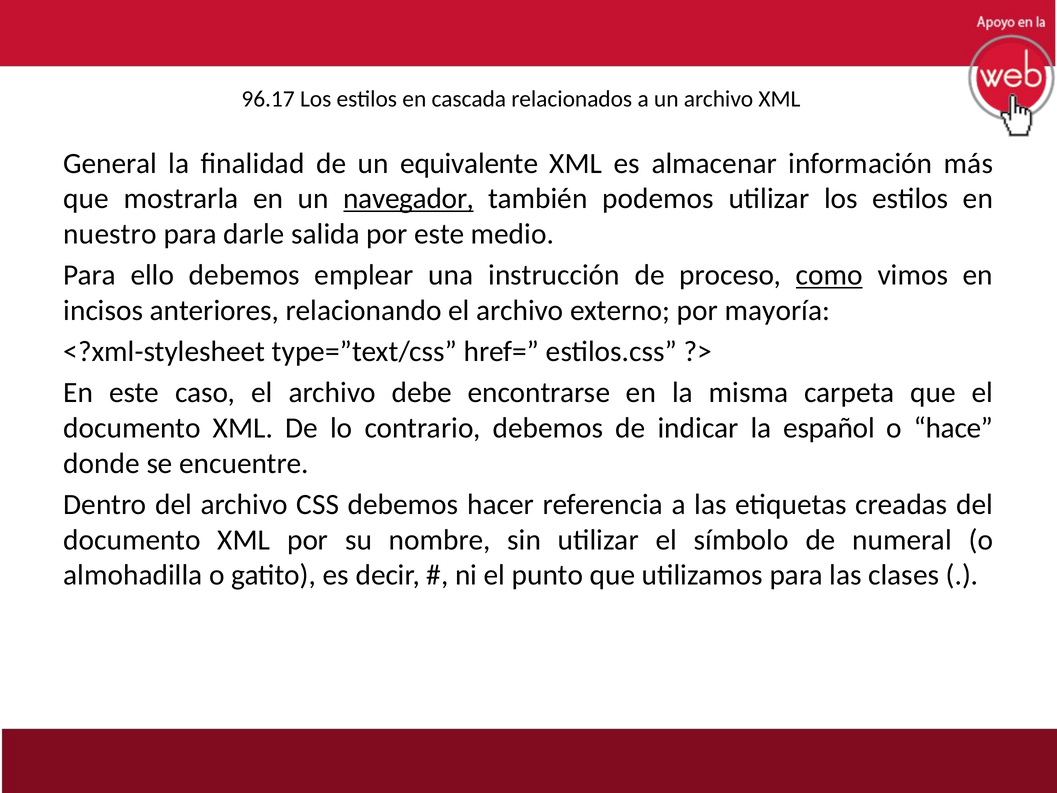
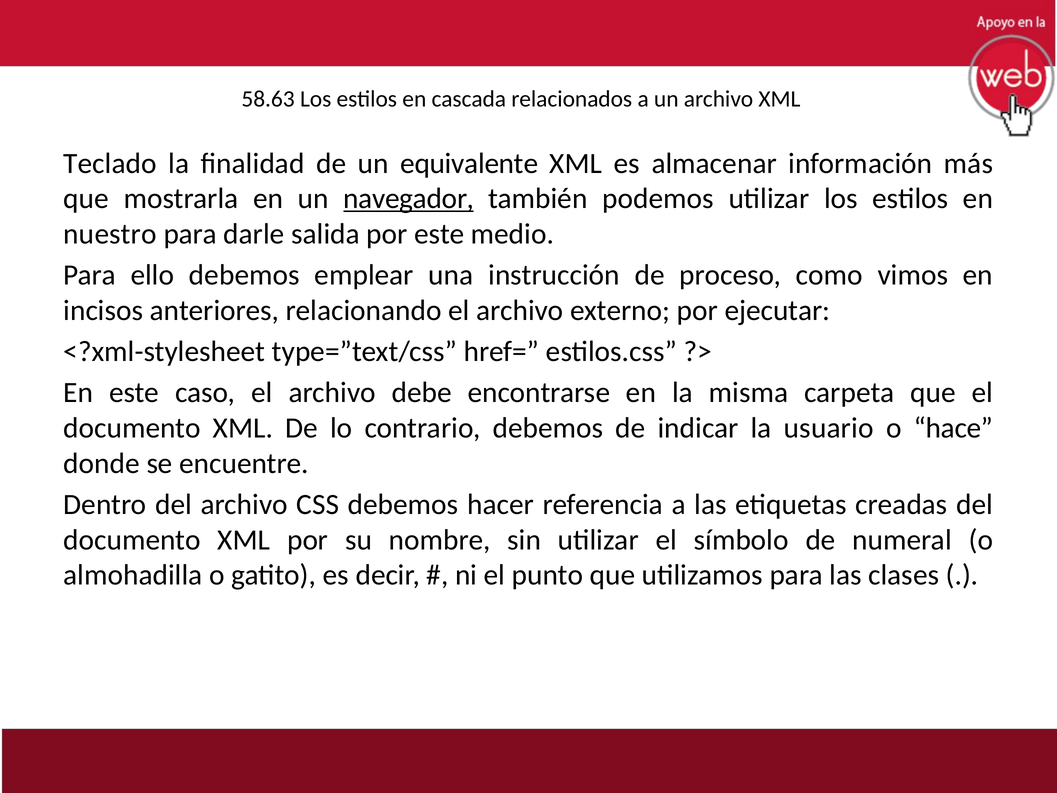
96.17: 96.17 -> 58.63 (268, 99)
General: General -> Teclado (110, 163)
como underline: present -> none (829, 275)
mayoría: mayoría -> ejecutar (777, 310)
español: español -> usuario (829, 428)
